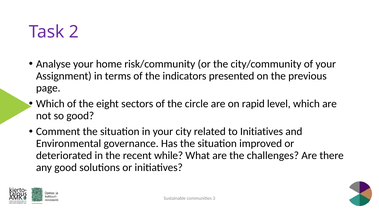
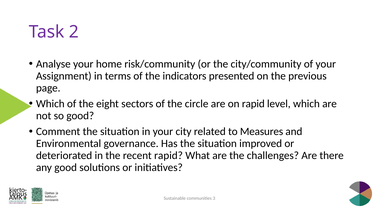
to Initiatives: Initiatives -> Measures (262, 132)
recent while: while -> rapid (168, 156)
